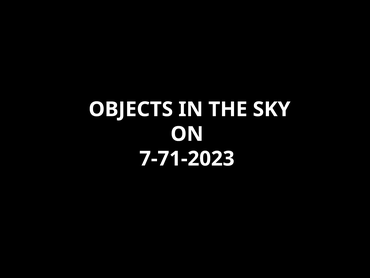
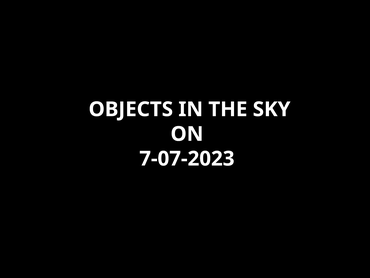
7-71-2023: 7-71-2023 -> 7-07-2023 (187, 158)
